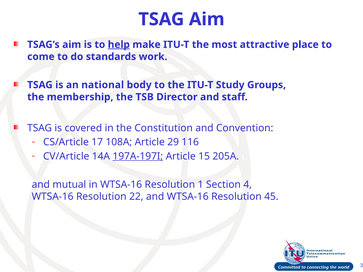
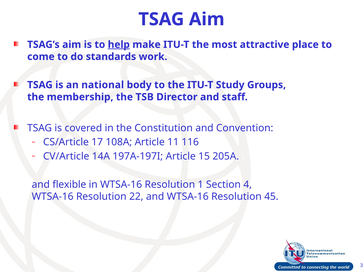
29: 29 -> 11 (173, 142)
197A-197I underline: present -> none (138, 156)
mutual: mutual -> flexible (69, 185)
